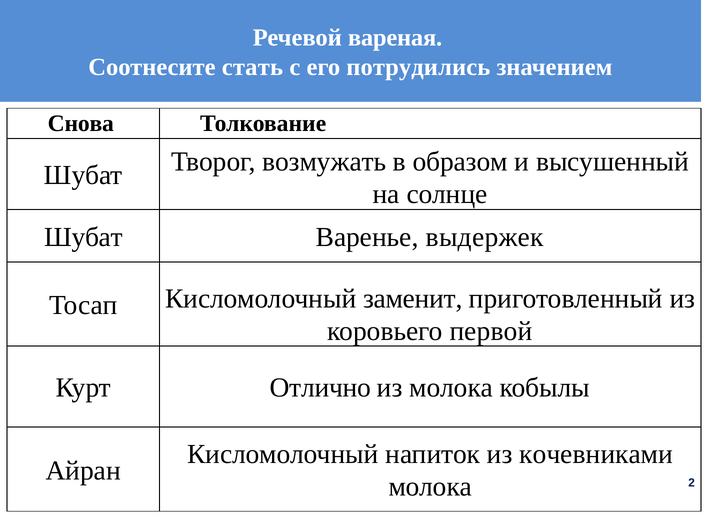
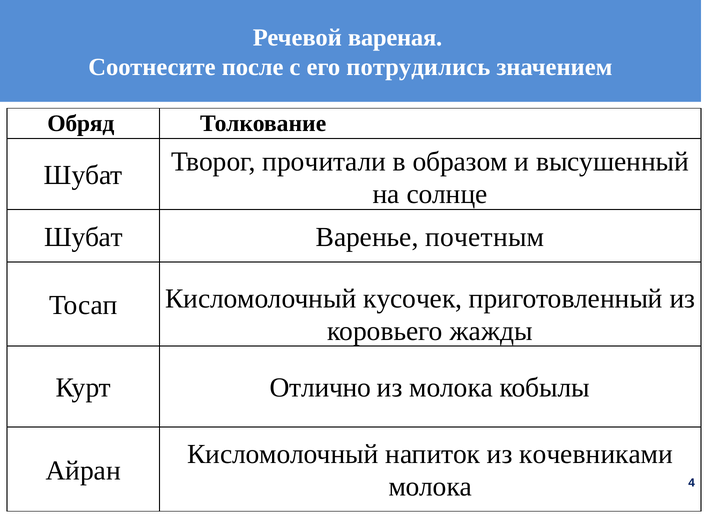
стать: стать -> после (253, 67)
Снова: Снова -> Обряд (81, 123)
возмужать: возмужать -> прочитали (324, 162)
выдержек: выдержек -> почетным (485, 237)
заменит: заменит -> кусочек (413, 299)
первой: первой -> жажды (491, 331)
2: 2 -> 4 (692, 483)
